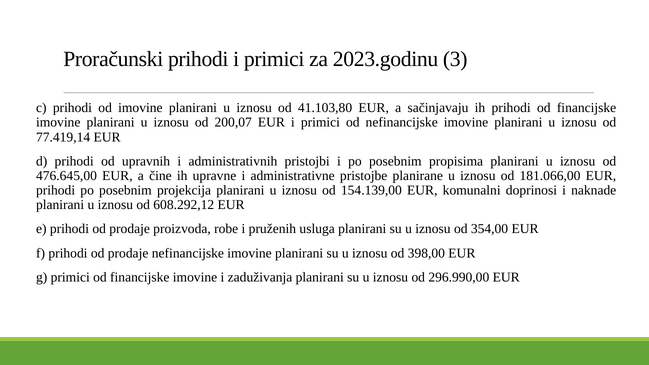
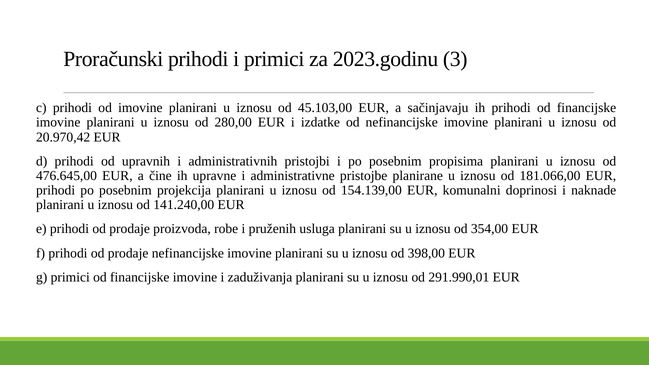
41.103,80: 41.103,80 -> 45.103,00 (325, 108)
200,07: 200,07 -> 280,00 (233, 123)
EUR i primici: primici -> izdatke (320, 123)
77.419,14: 77.419,14 -> 20.970,42 (63, 137)
608.292,12: 608.292,12 -> 141.240,00 (184, 205)
296.990,00: 296.990,00 -> 291.990,01 (459, 277)
